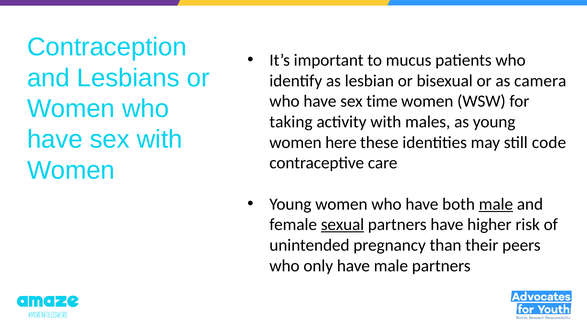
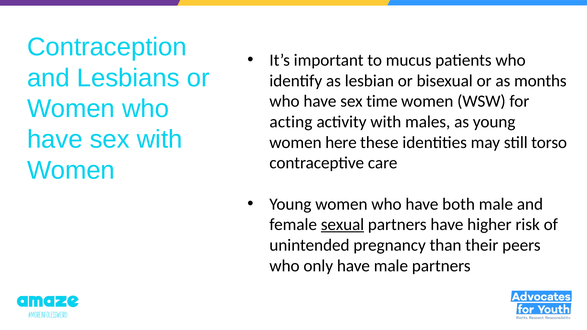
camera: camera -> months (540, 81)
taking: taking -> acting (291, 122)
code: code -> torso (549, 143)
male underline: present -> none (496, 204)
